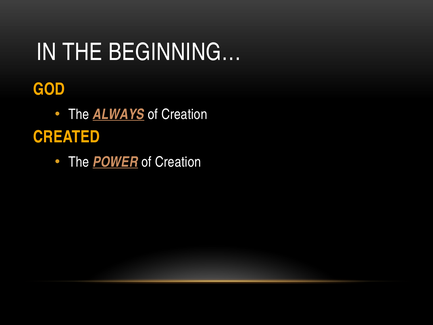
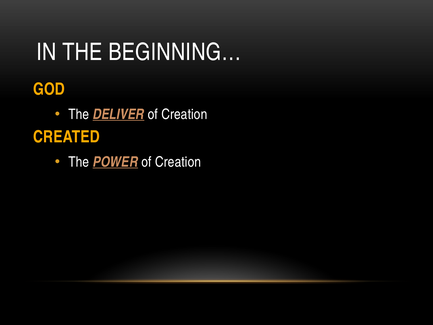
ALWAYS: ALWAYS -> DELIVER (118, 114)
